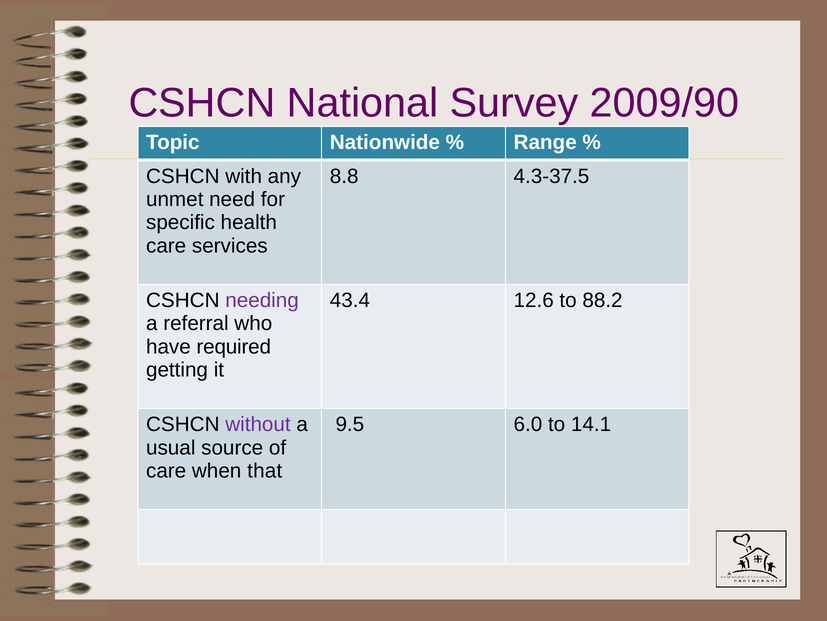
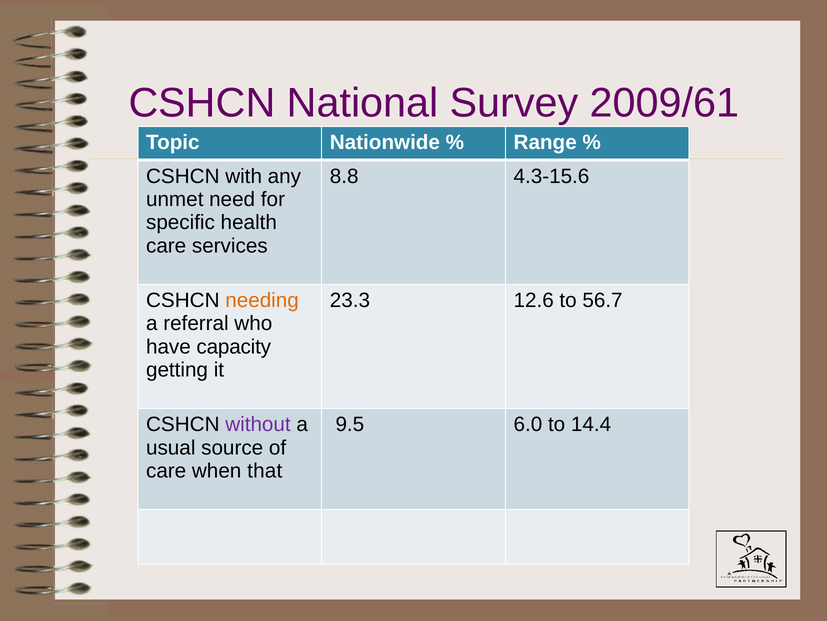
2009/90: 2009/90 -> 2009/61 (665, 103)
4.3-37.5: 4.3-37.5 -> 4.3-15.6 (551, 176)
needing colour: purple -> orange (262, 300)
43.4: 43.4 -> 23.3 (350, 300)
88.2: 88.2 -> 56.7 (603, 300)
required: required -> capacity (234, 346)
14.1: 14.1 -> 14.4 (591, 424)
